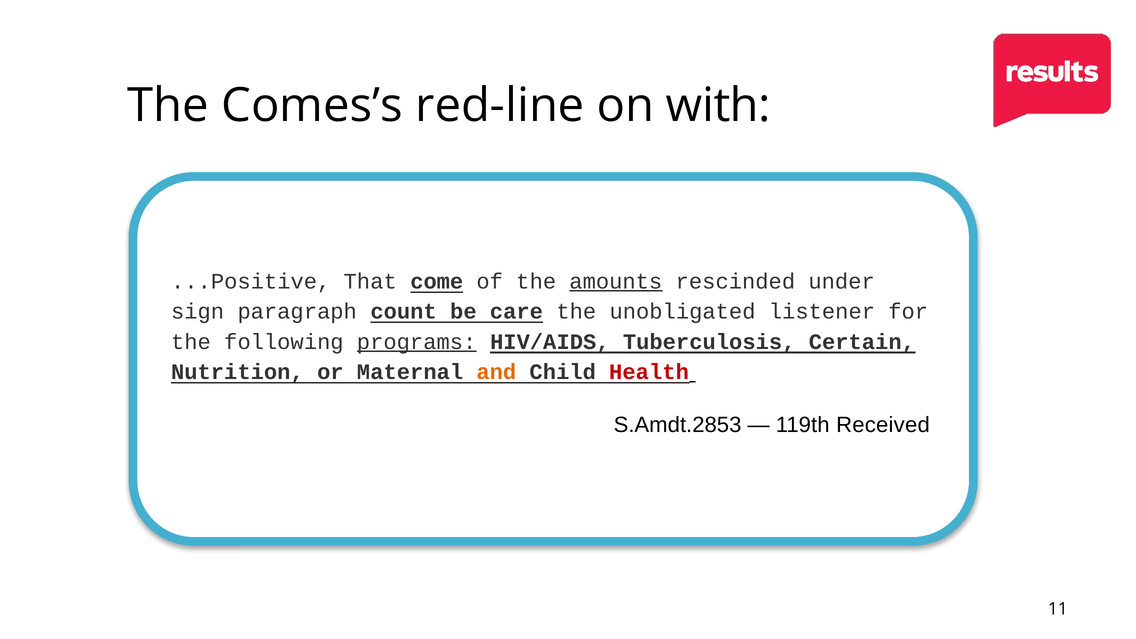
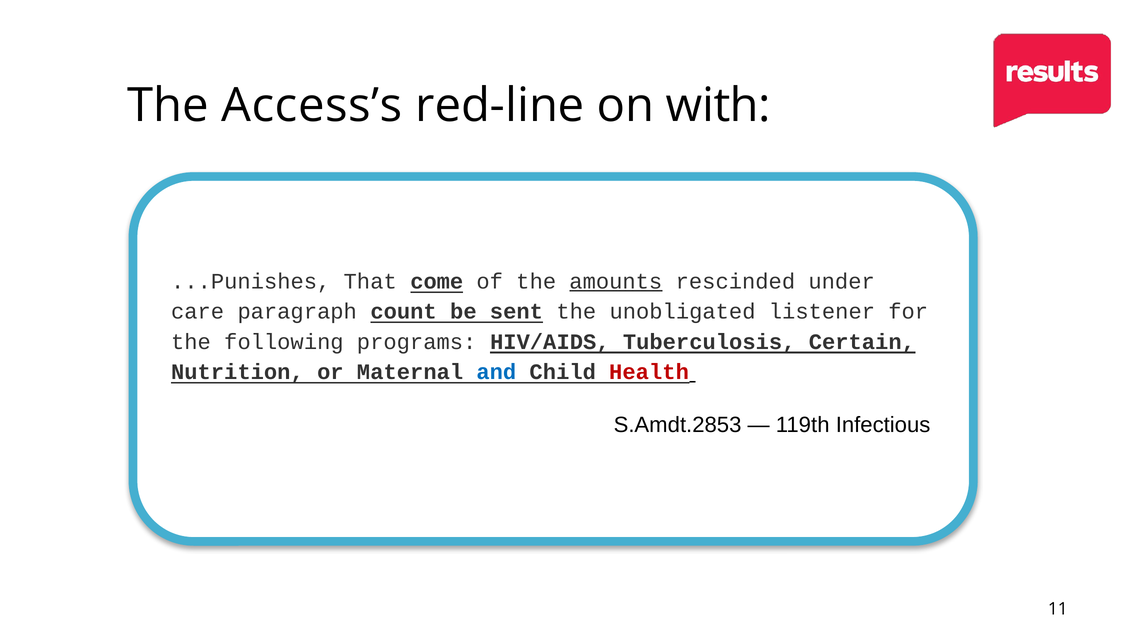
Comes’s: Comes’s -> Access’s (312, 106)
...Positive: ...Positive -> ...Punishes (251, 281)
sign: sign -> care (198, 312)
care: care -> sent (516, 312)
programs underline: present -> none (417, 342)
and colour: orange -> blue (496, 372)
Received: Received -> Infectious (883, 425)
